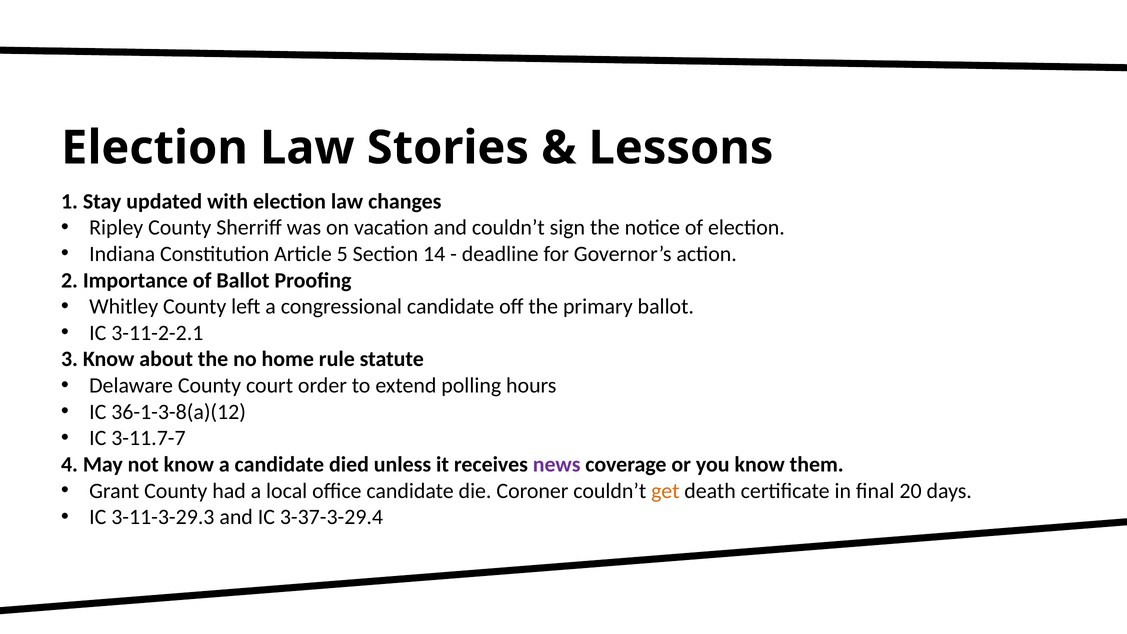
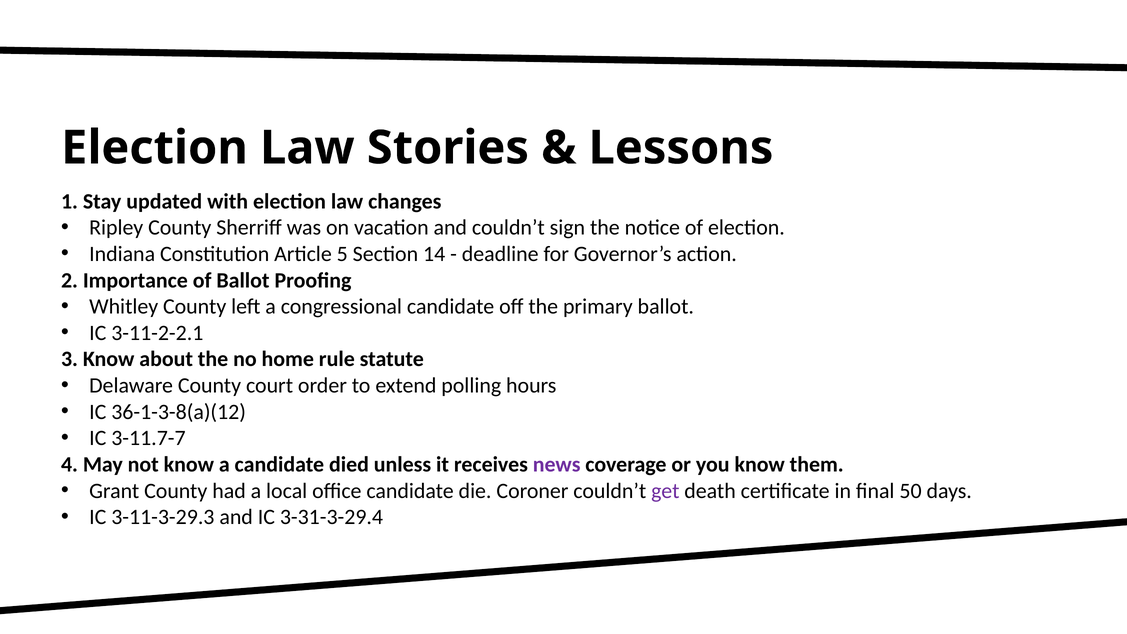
get colour: orange -> purple (665, 491)
20: 20 -> 50 (911, 491)
3-37-3-29.4: 3-37-3-29.4 -> 3-31-3-29.4 (331, 517)
